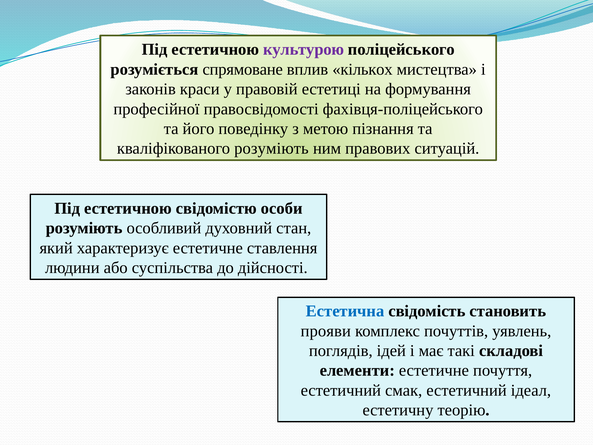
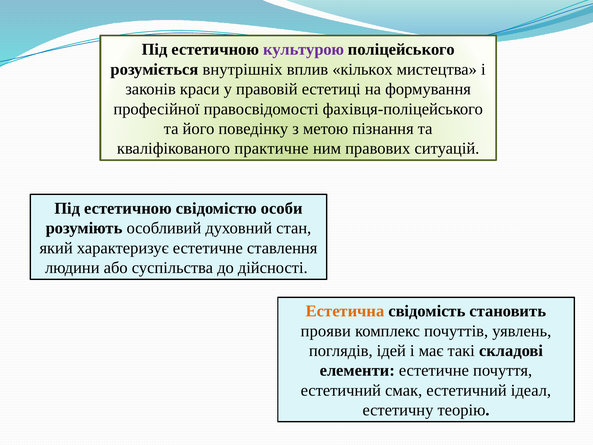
спрямоване: спрямоване -> внутрішніх (243, 69)
кваліфікованого розуміють: розуміють -> практичне (271, 148)
Естетична colour: blue -> orange (345, 311)
